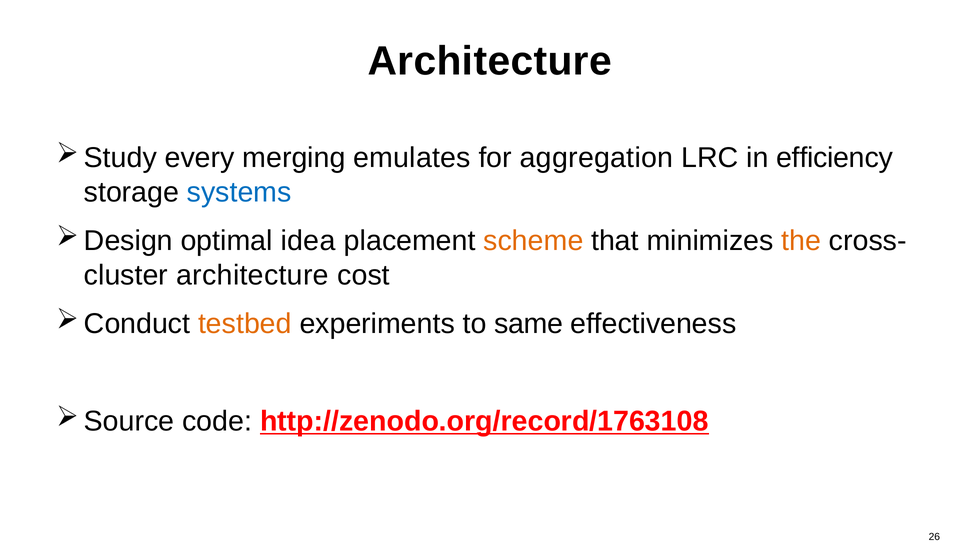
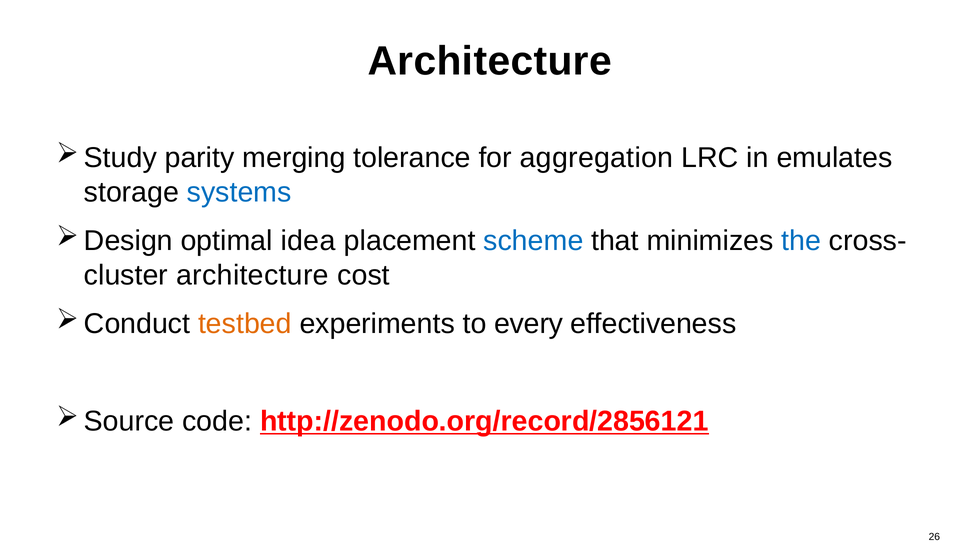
every: every -> parity (200, 158)
emulates: emulates -> tolerance (412, 158)
efficiency: efficiency -> emulates (834, 158)
scheme colour: orange -> blue (533, 241)
the colour: orange -> blue (801, 241)
same: same -> every (529, 324)
http://zenodo.org/record/1763108: http://zenodo.org/record/1763108 -> http://zenodo.org/record/2856121 (484, 421)
